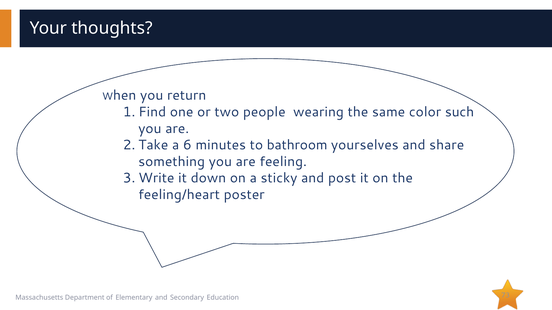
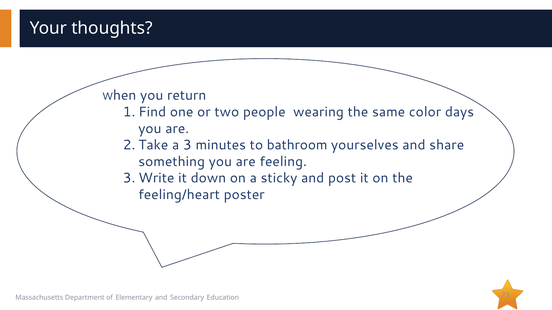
such: such -> days (459, 112)
6: 6 -> 3 (187, 145)
